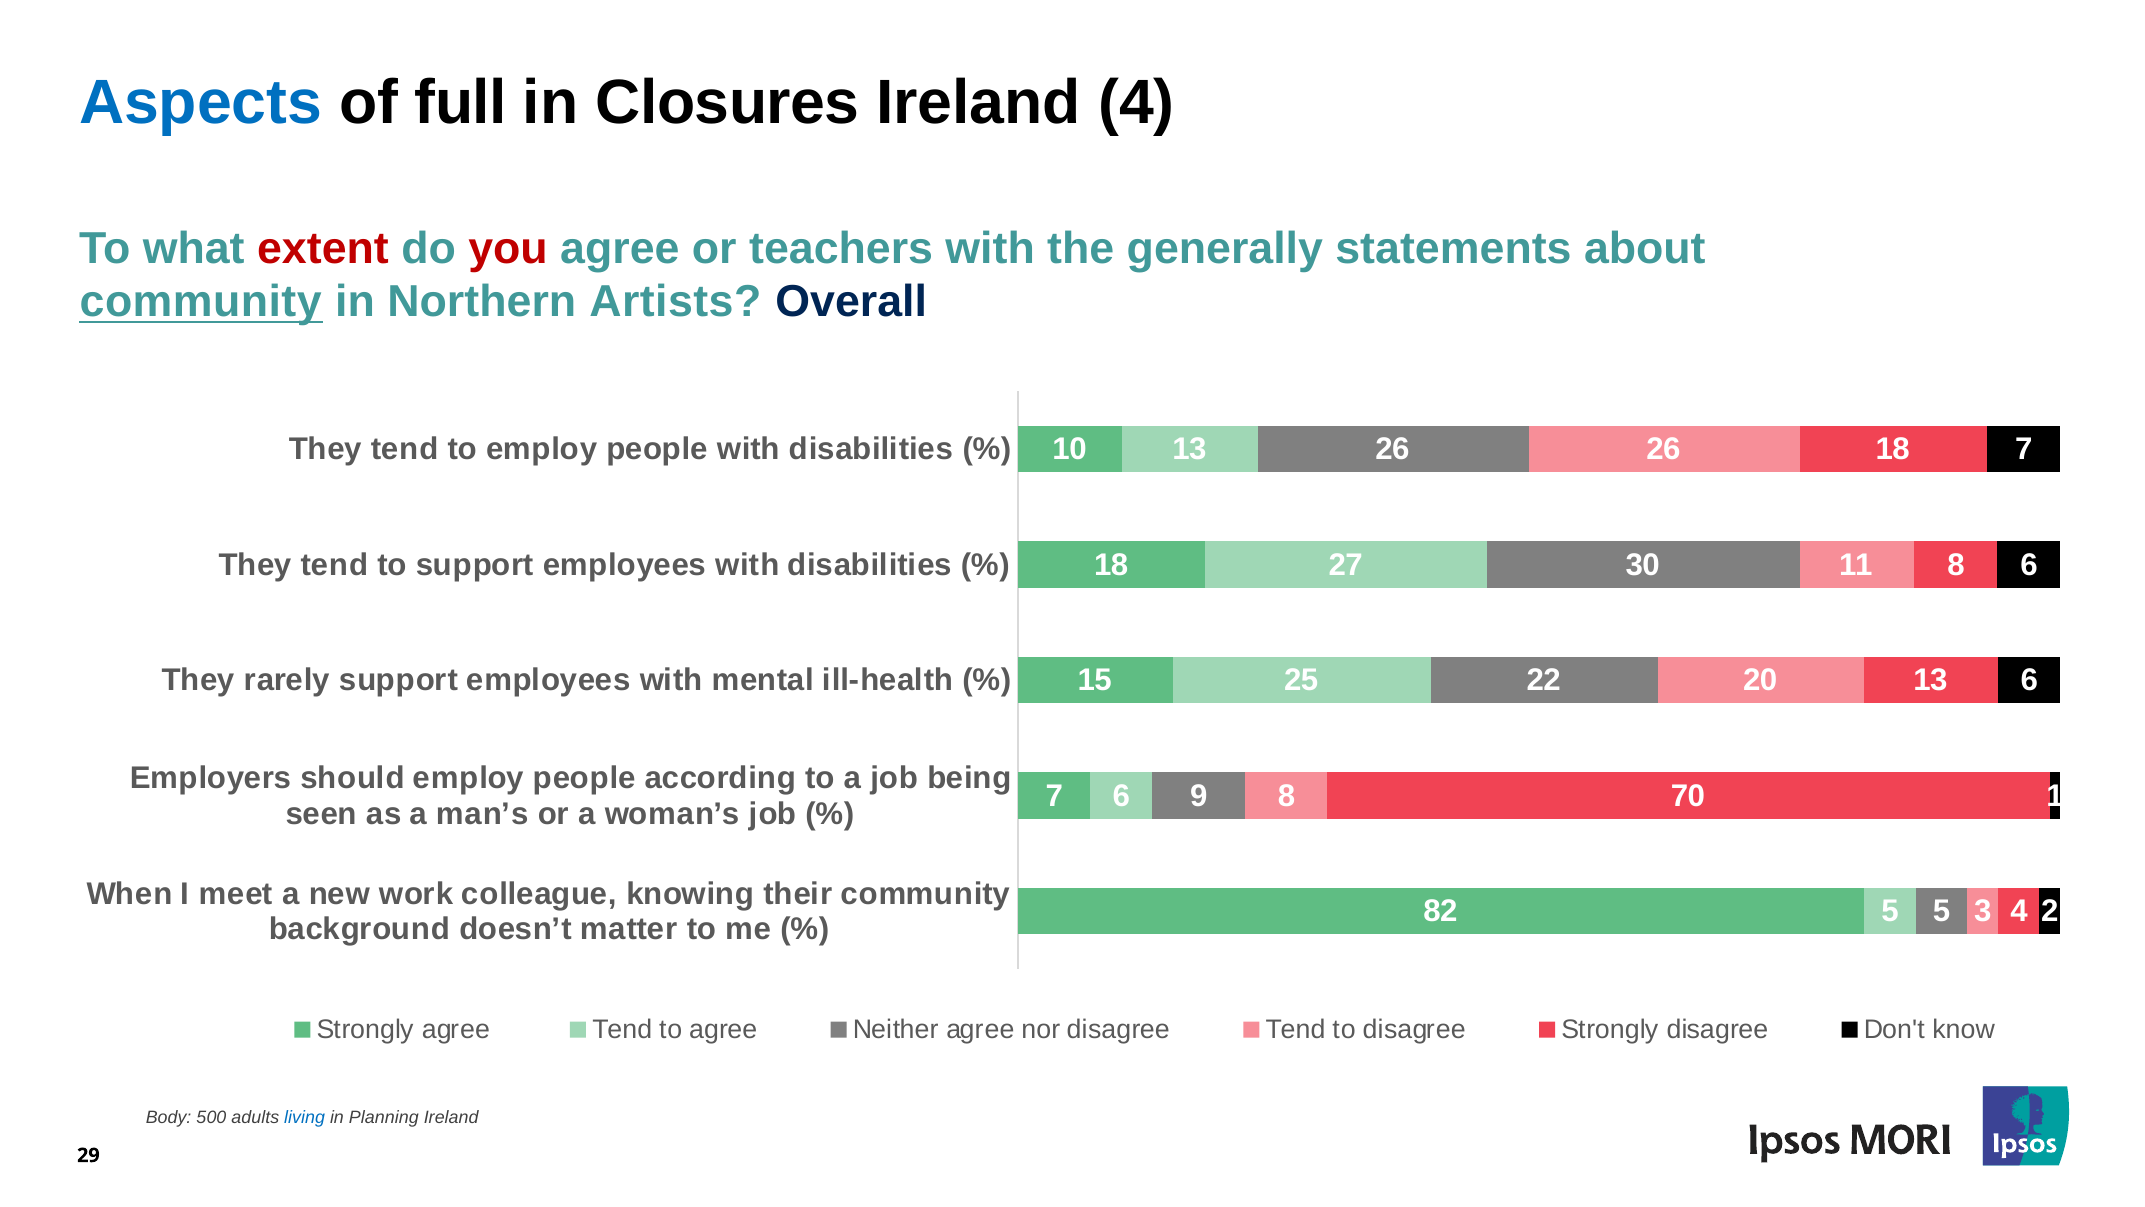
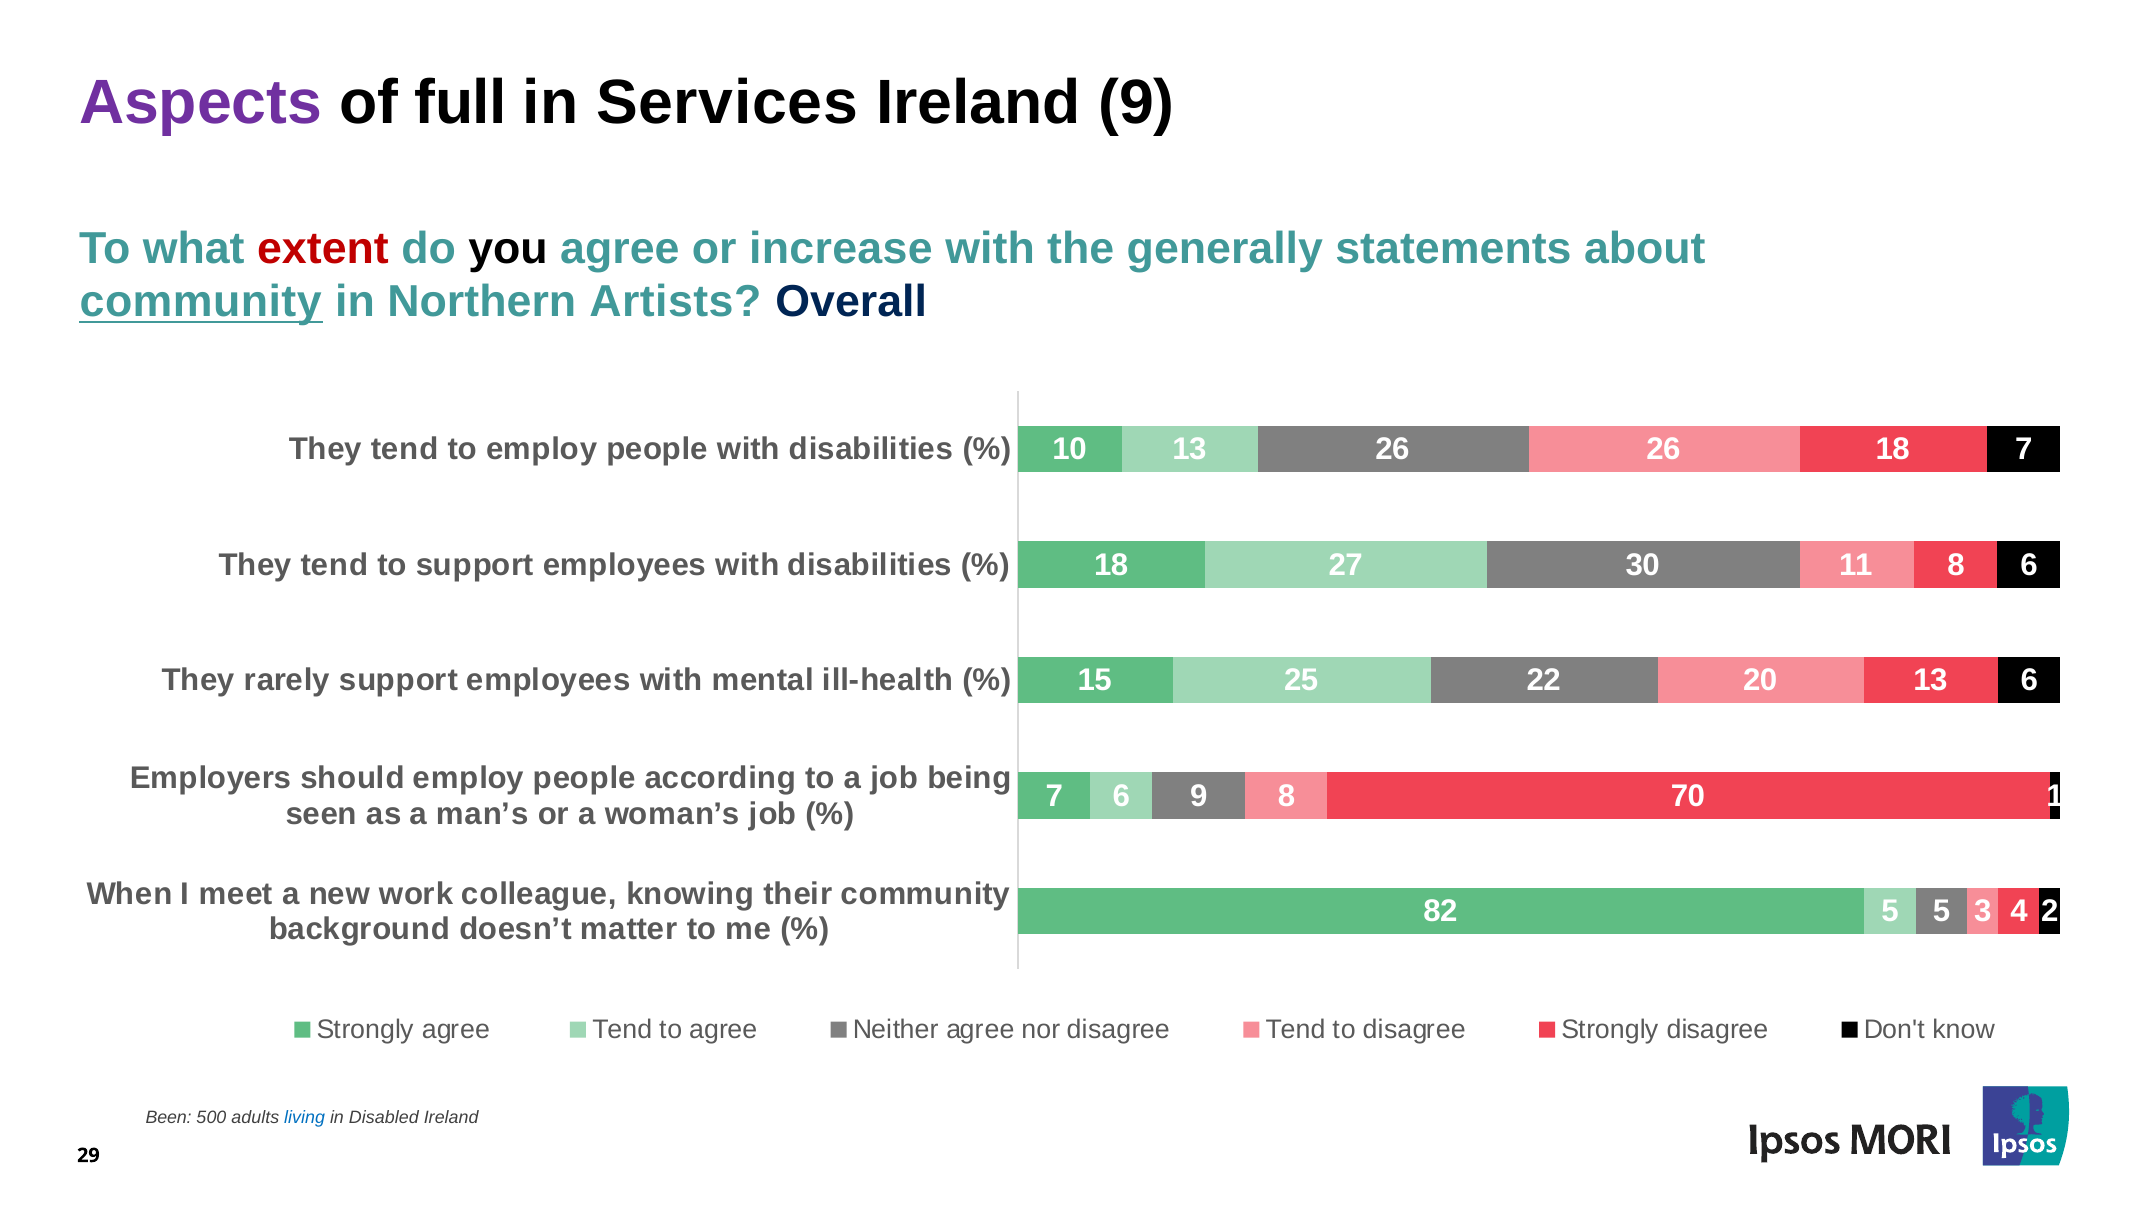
Aspects colour: blue -> purple (201, 103)
Closures: Closures -> Services (727, 103)
Ireland 4: 4 -> 9 (1136, 103)
you colour: red -> black (508, 248)
teachers: teachers -> increase (841, 248)
Body: Body -> Been (169, 1117)
Planning: Planning -> Disabled (384, 1117)
